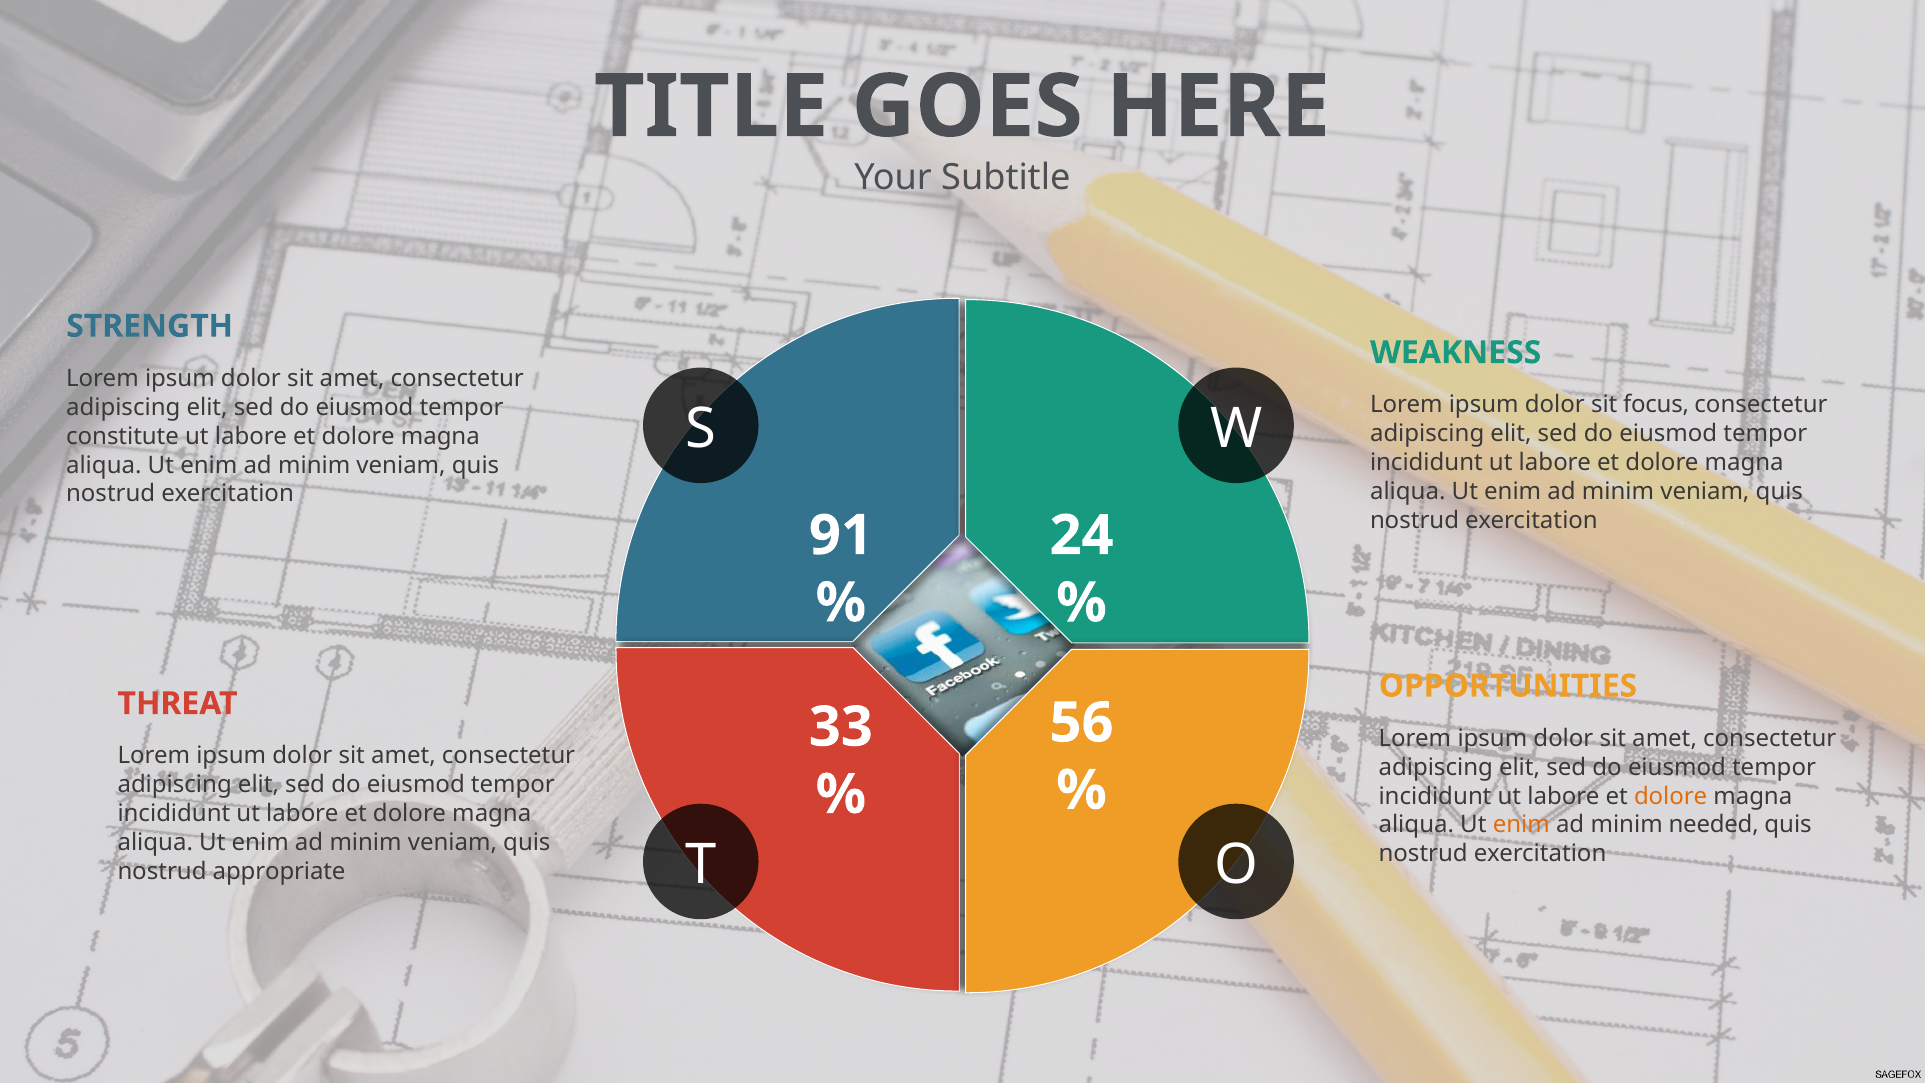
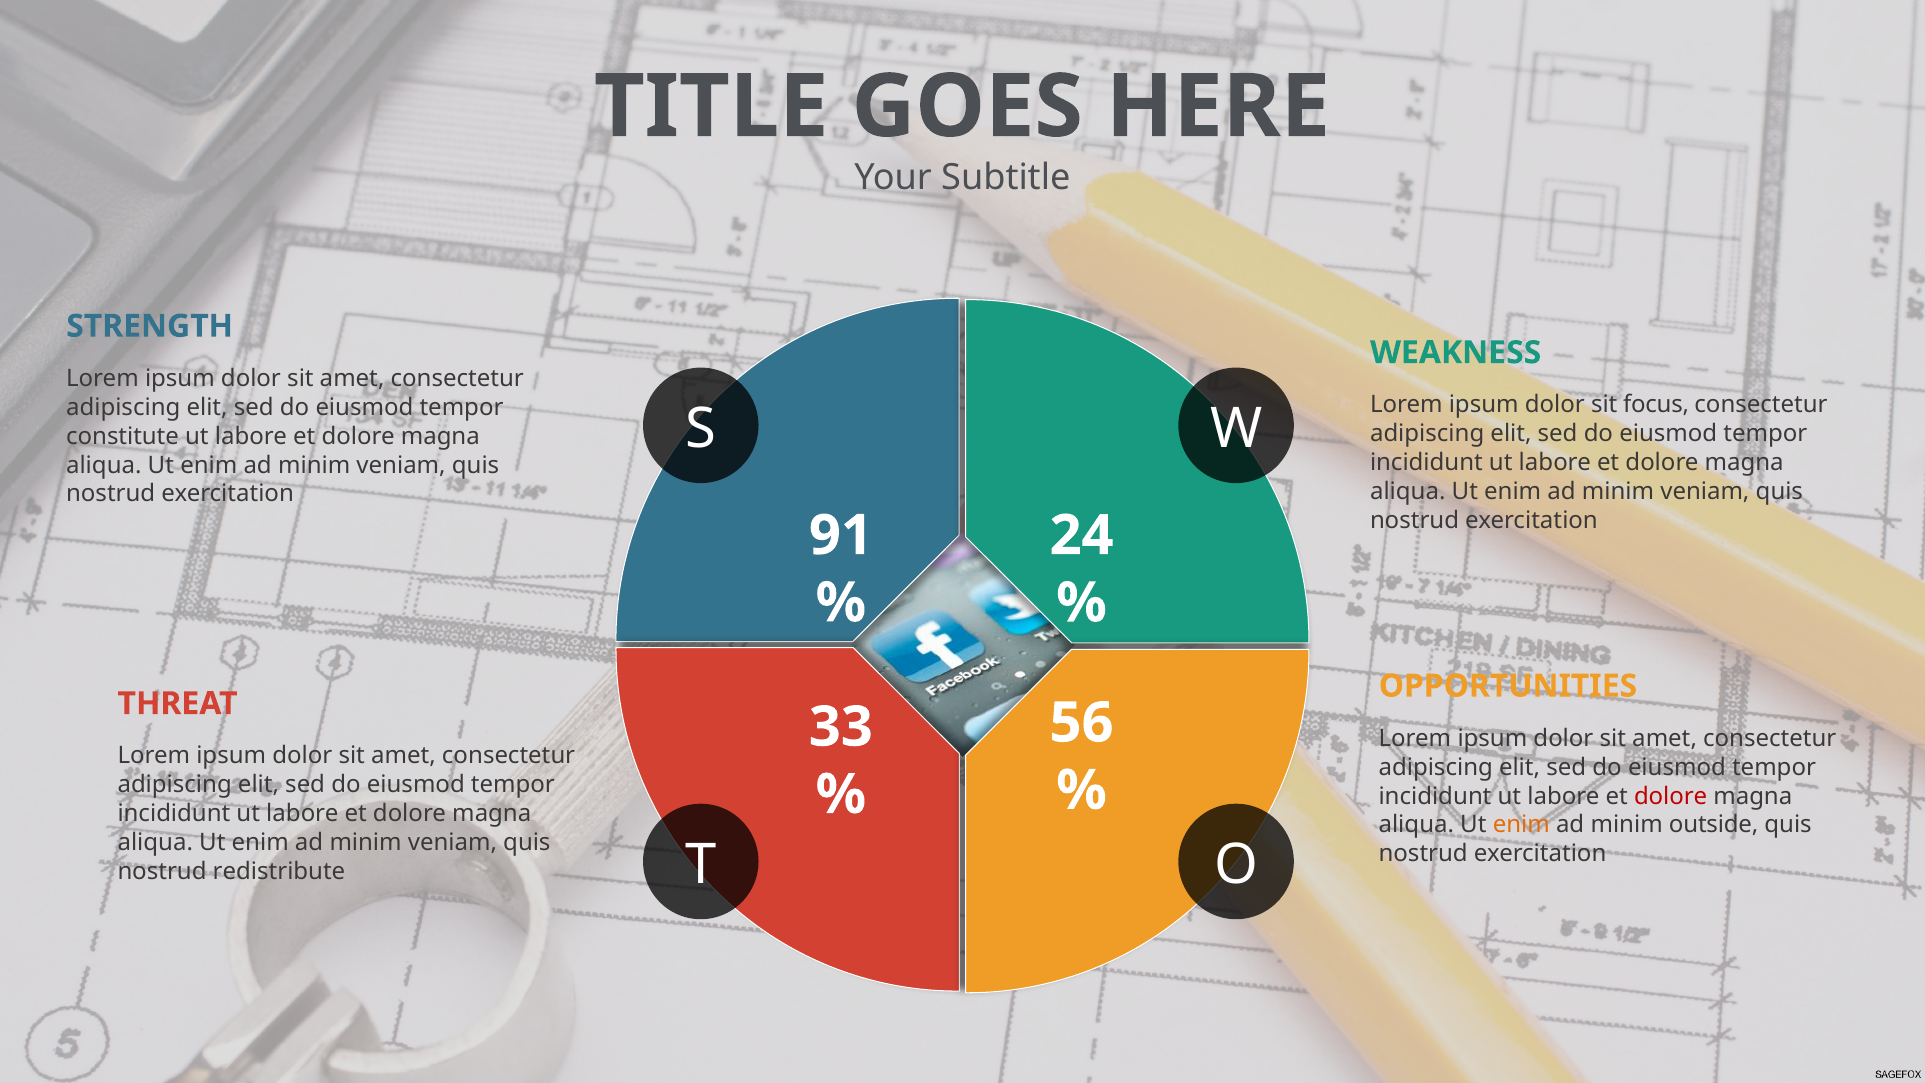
dolore colour: orange -> red (1671, 796)
needed: needed -> outside (1714, 825)
appropriate: appropriate -> redistribute (279, 871)
